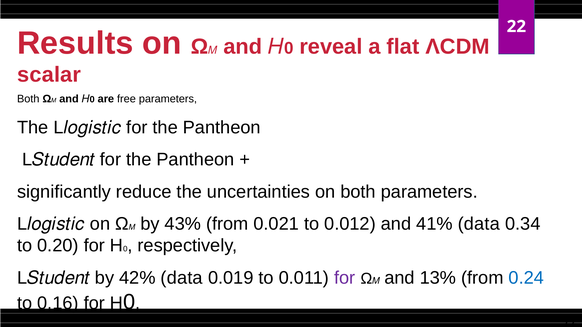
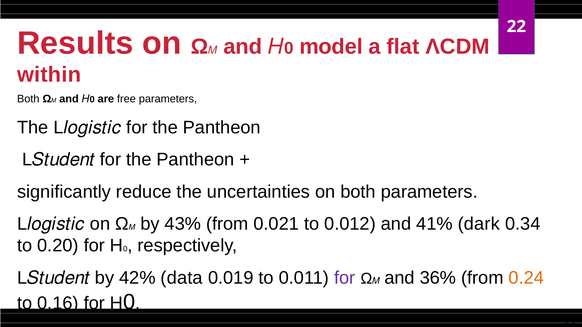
reveal: reveal -> model (331, 47)
scalar: scalar -> within (49, 75)
41% data: data -> dark (479, 224)
13%: 13% -> 36% (438, 278)
0.24 colour: blue -> orange (526, 278)
